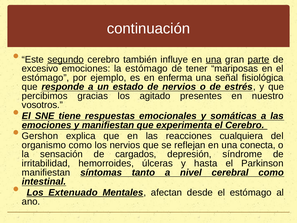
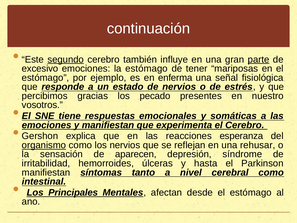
una underline: present -> none (214, 59)
agitado: agitado -> pecado (155, 96)
cualquiera: cualquiera -> esperanza (241, 136)
organismo underline: none -> present (44, 145)
conecta: conecta -> rehusar (258, 145)
cargados: cargados -> aparecen (136, 154)
Extenuado: Extenuado -> Principales (73, 192)
